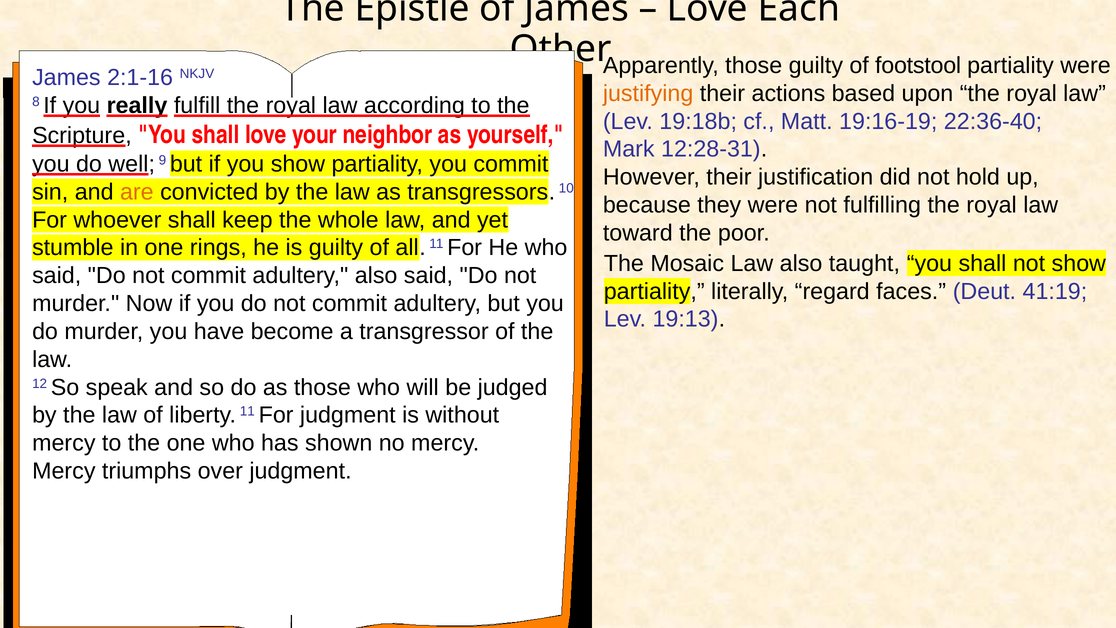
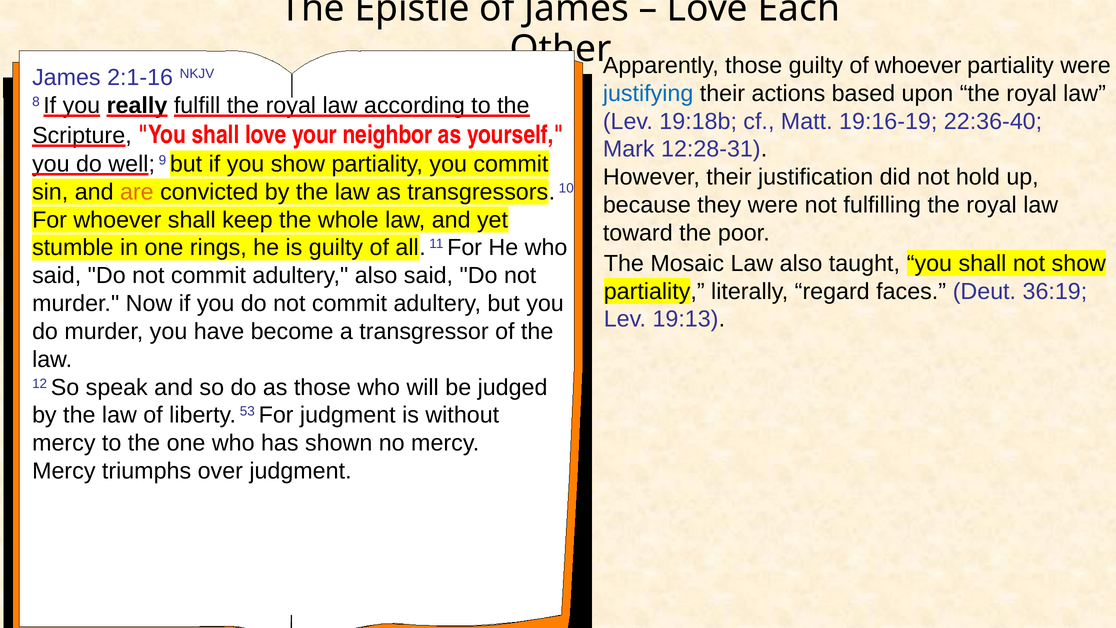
of footstool: footstool -> whoever (918, 65)
justifying colour: orange -> blue (648, 93)
41:19: 41:19 -> 36:19 (1055, 291)
liberty 11: 11 -> 53 (247, 411)
